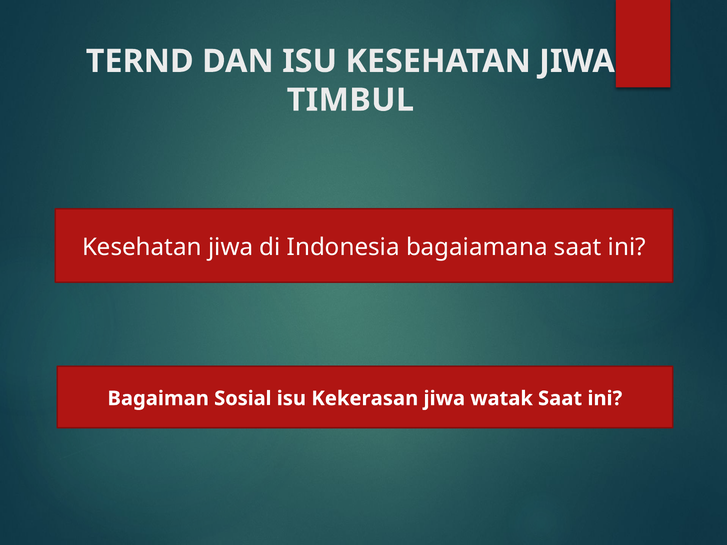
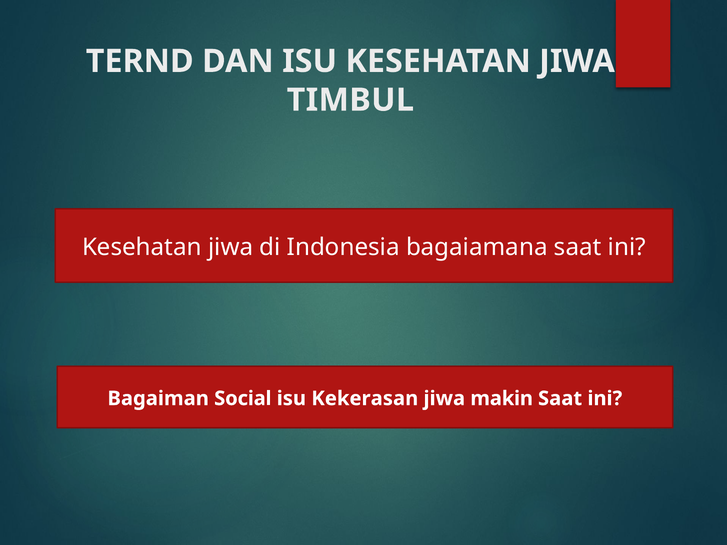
Sosial: Sosial -> Social (243, 399)
watak: watak -> makin (502, 399)
